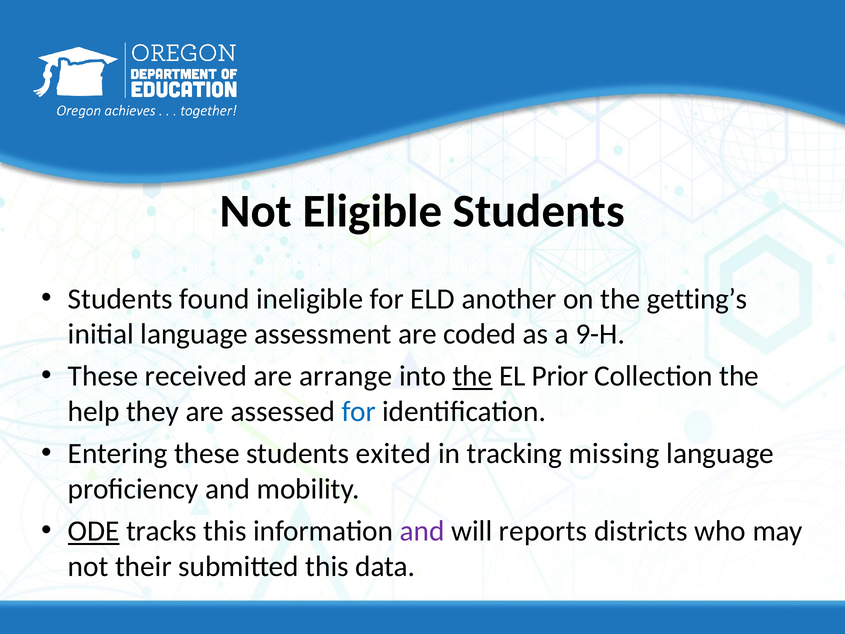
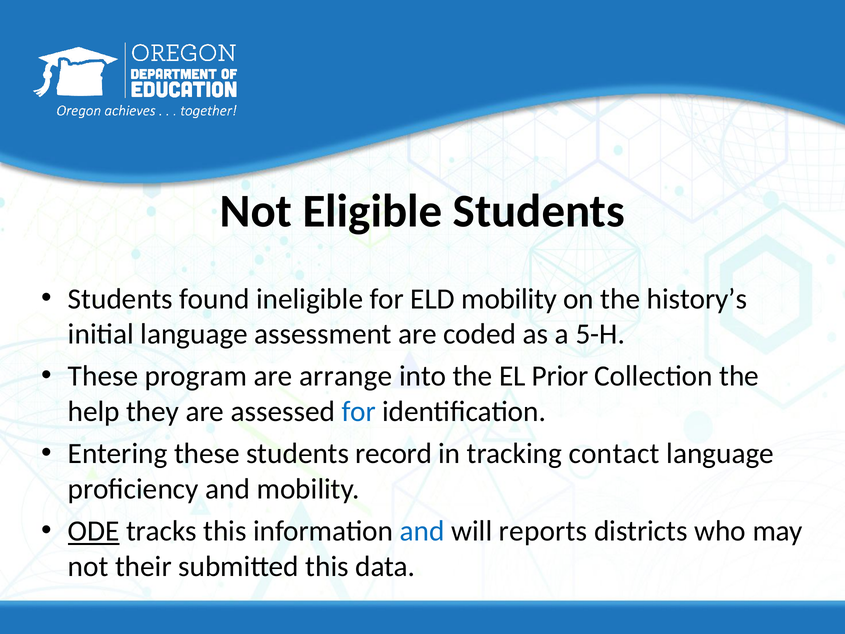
ELD another: another -> mobility (509, 299)
getting’s: getting’s -> history’s (697, 299)
9-H: 9-H -> 5-H (600, 334)
received: received -> program (196, 376)
the underline: present -> none (472, 376)
exited: exited -> record (394, 454)
missing: missing -> contact (614, 454)
and colour: purple -> blue (422, 531)
